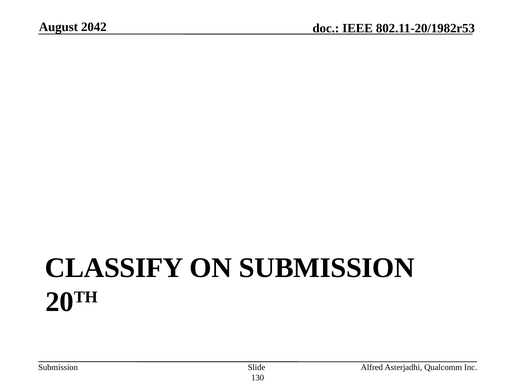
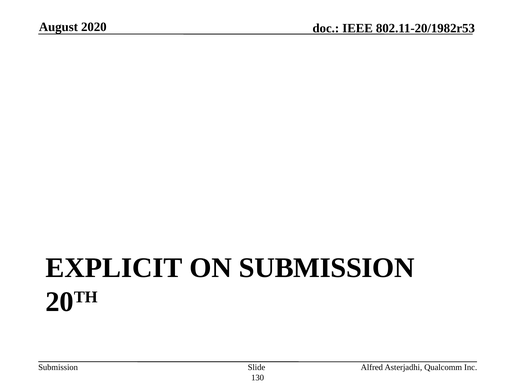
2042: 2042 -> 2020 (94, 27)
CLASSIFY: CLASSIFY -> EXPLICIT (114, 268)
